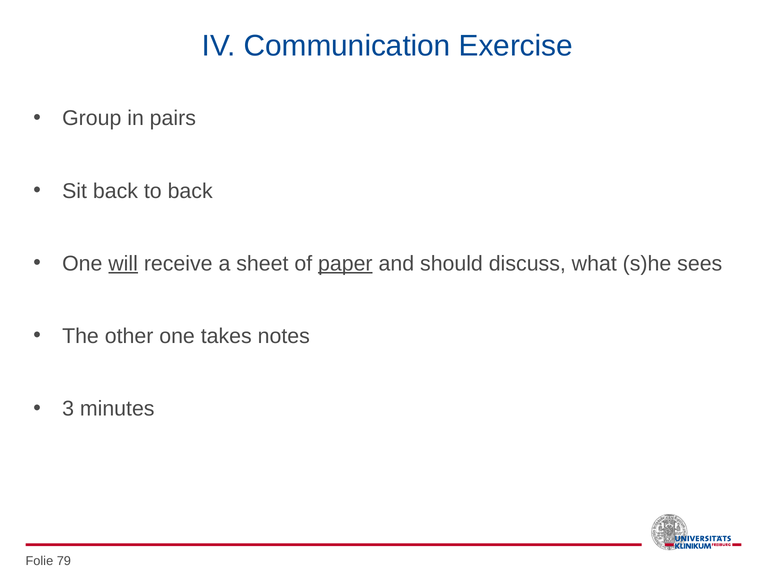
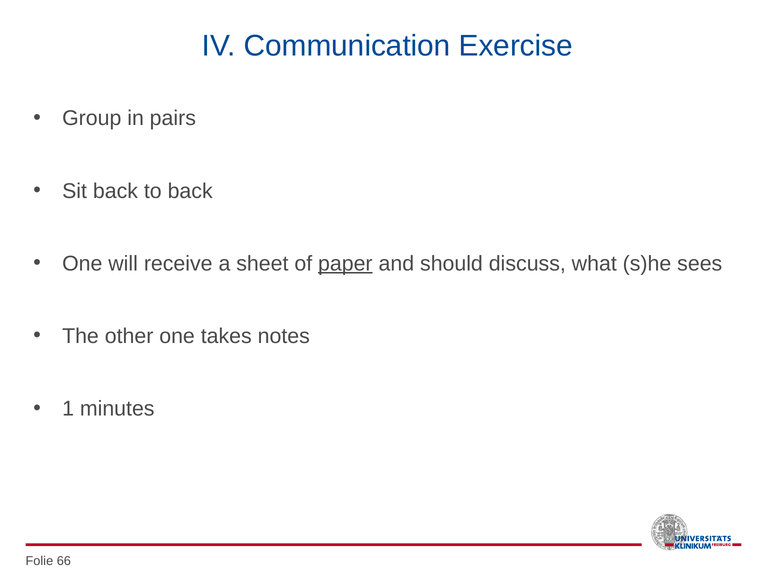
will underline: present -> none (123, 263)
3: 3 -> 1 (68, 408)
79: 79 -> 66 (64, 561)
